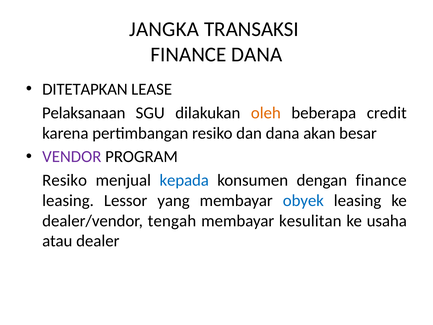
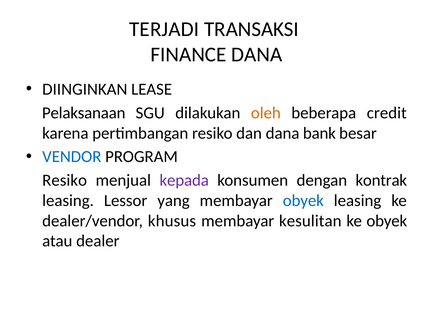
JANGKA: JANGKA -> TERJADI (164, 29)
DITETAPKAN: DITETAPKAN -> DIINGINKAN (85, 89)
akan: akan -> bank (319, 133)
VENDOR colour: purple -> blue (72, 157)
kepada colour: blue -> purple (184, 180)
dengan finance: finance -> kontrak (381, 180)
tengah: tengah -> khusus (172, 221)
ke usaha: usaha -> obyek (387, 221)
